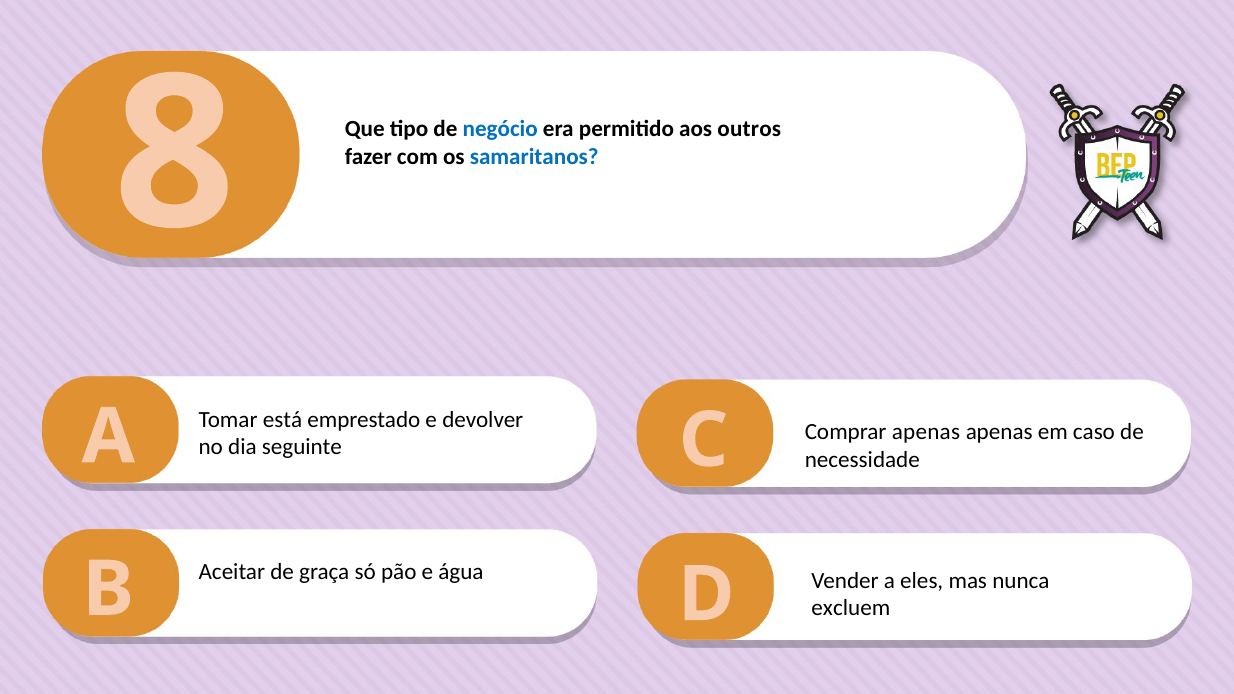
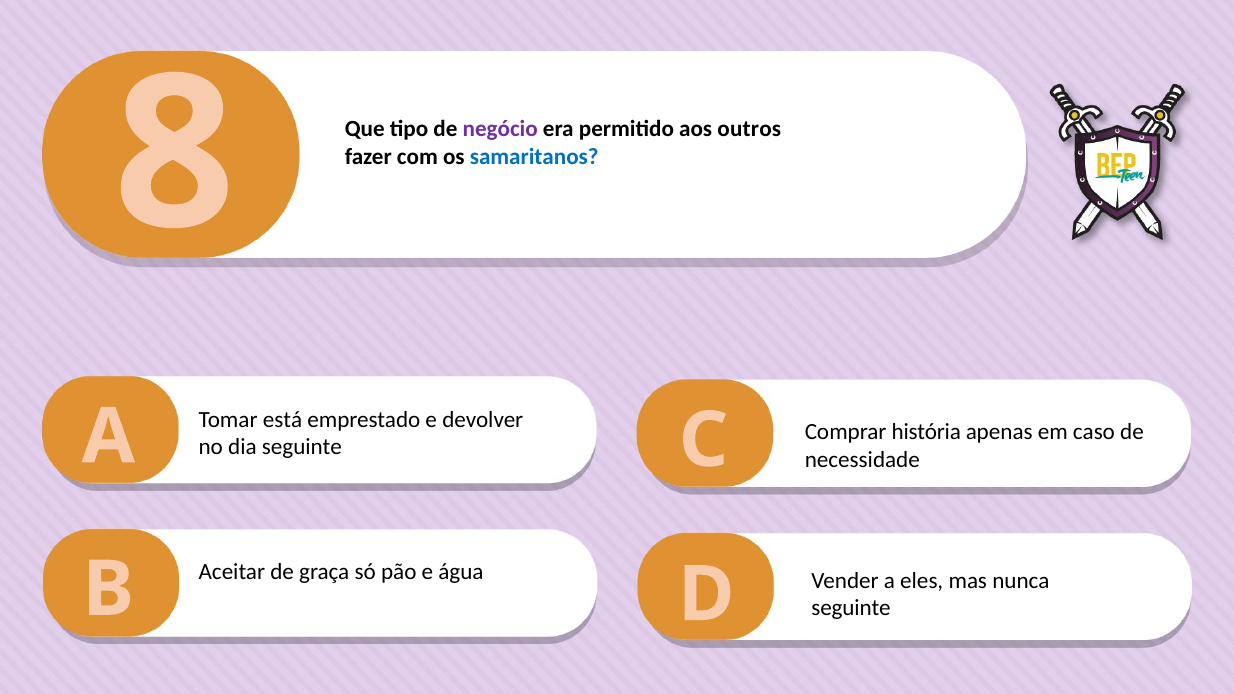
negócio colour: blue -> purple (500, 129)
Comprar apenas: apenas -> história (926, 432)
excluem: excluem -> seguinte (851, 608)
